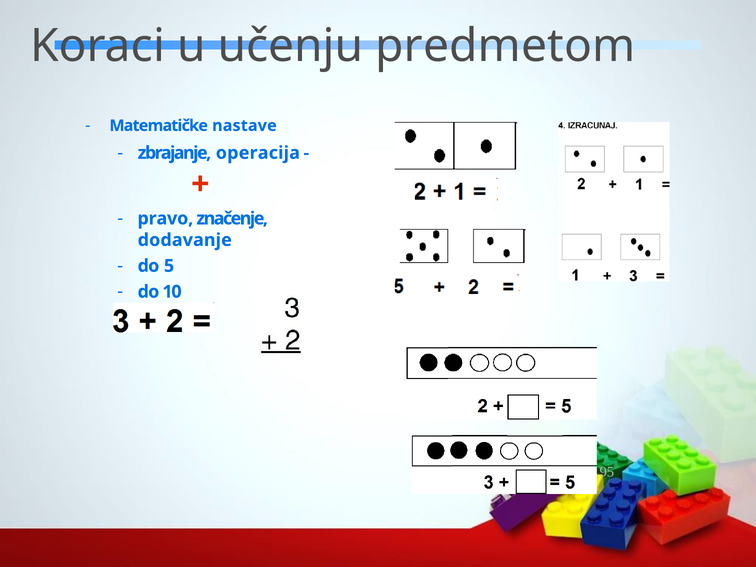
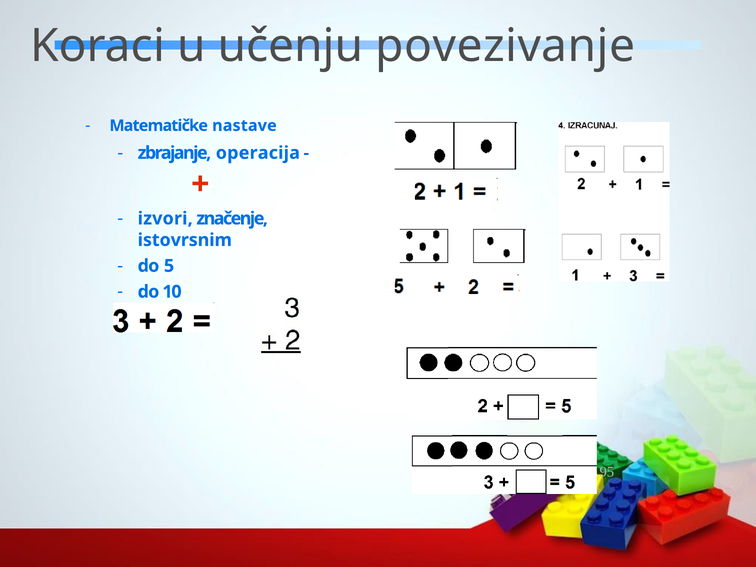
predmetom: predmetom -> povezivanje (505, 46)
pravo: pravo -> izvori (165, 218)
dodavanje: dodavanje -> istovrsnim (185, 240)
